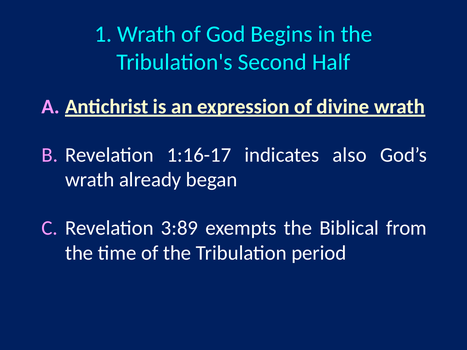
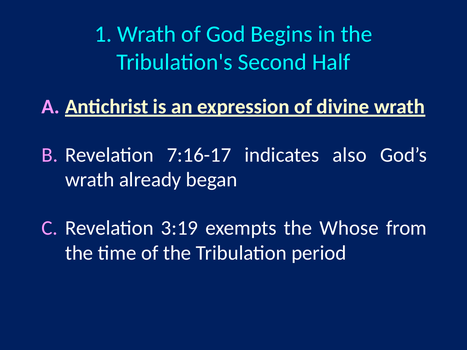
1:16-17: 1:16-17 -> 7:16-17 (199, 155)
3:89: 3:89 -> 3:19 (180, 228)
Biblical: Biblical -> Whose (349, 228)
